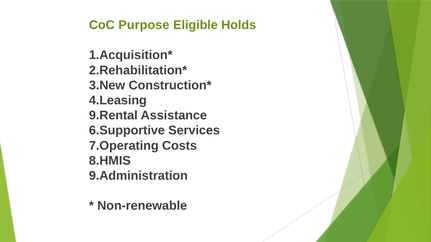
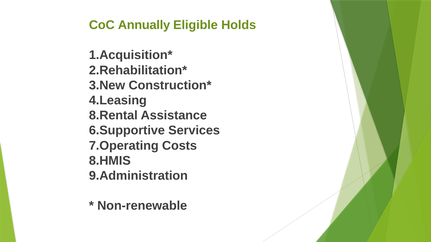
Purpose: Purpose -> Annually (144, 25)
9.Rental: 9.Rental -> 8.Rental (113, 116)
